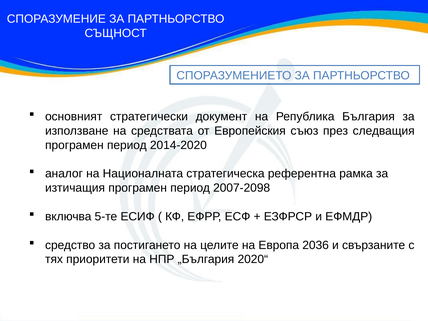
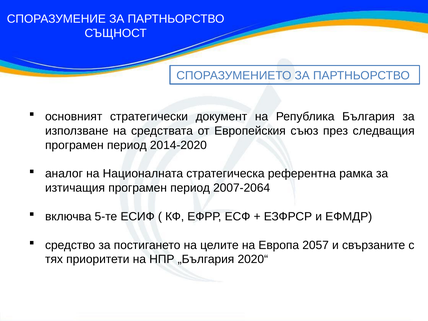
2007-2098: 2007-2098 -> 2007-2064 (242, 188)
2036: 2036 -> 2057 (316, 245)
